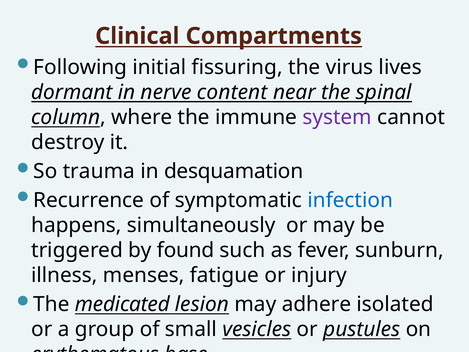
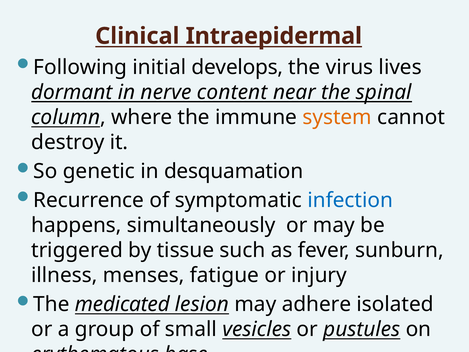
Compartments: Compartments -> Intraepidermal (274, 36)
fissuring: fissuring -> develops (237, 67)
system colour: purple -> orange (337, 117)
trauma: trauma -> genetic (99, 171)
found: found -> tissue (186, 250)
